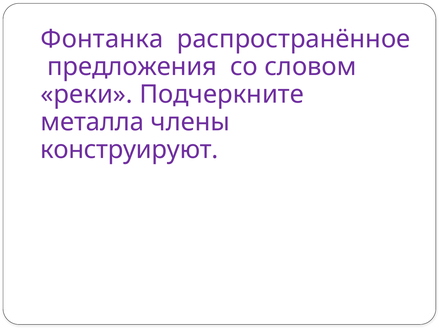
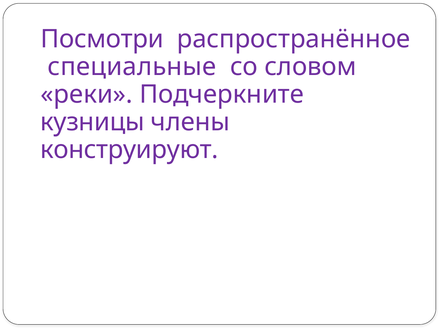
Фонтанка: Фонтанка -> Посмотри (102, 39)
предложения: предложения -> специальные (132, 67)
металла: металла -> кузницы (92, 122)
